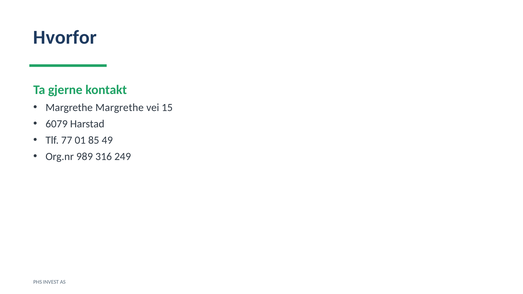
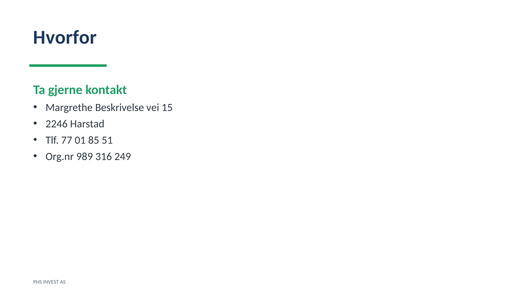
Margrethe Margrethe: Margrethe -> Beskrivelse (120, 108)
6079: 6079 -> 2246 (57, 124)
49: 49 -> 51 (107, 140)
